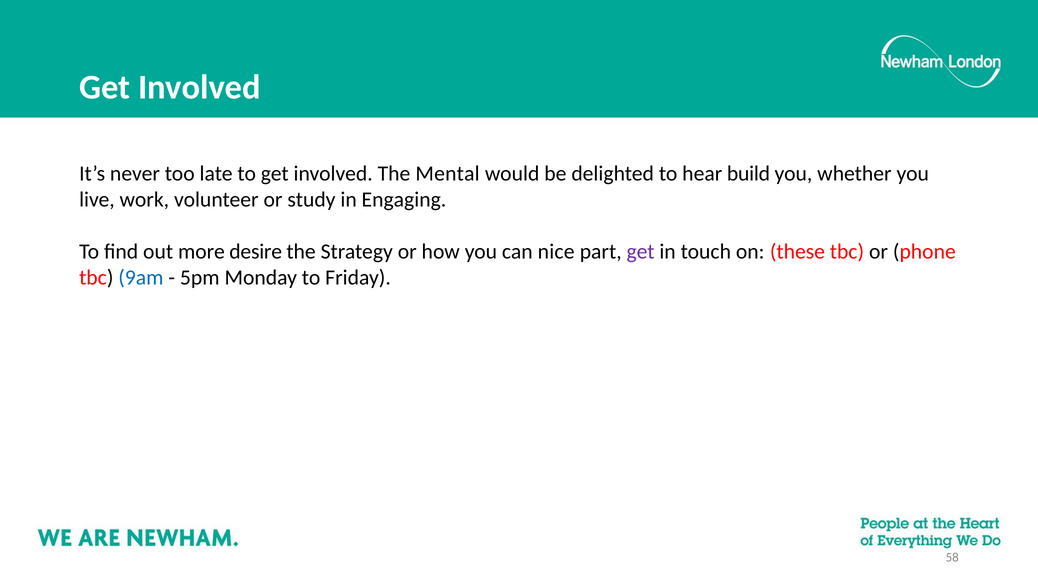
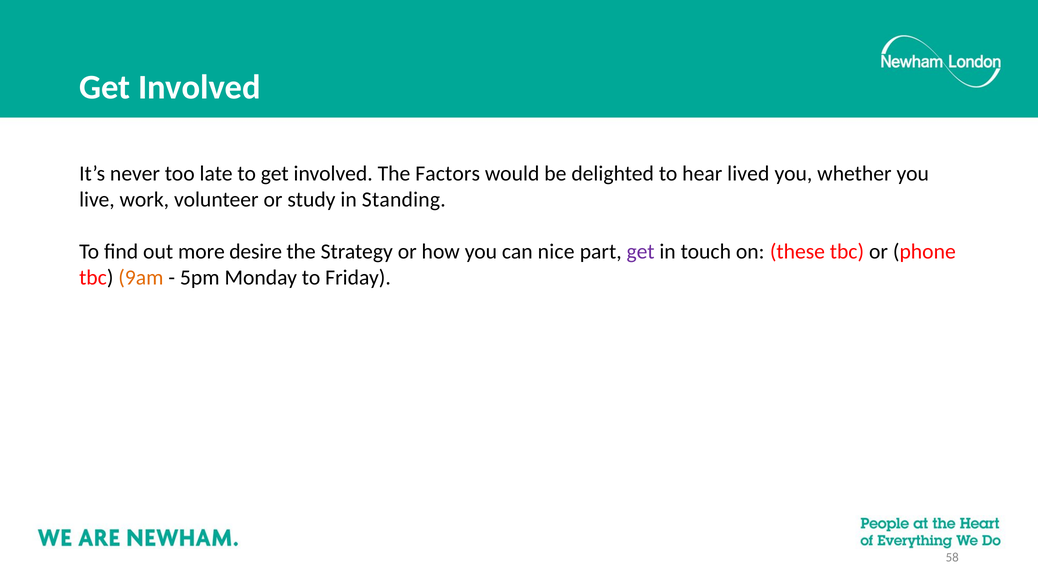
Mental: Mental -> Factors (448, 174)
build: build -> lived (748, 174)
Engaging: Engaging -> Standing (404, 200)
9am colour: blue -> orange (141, 278)
